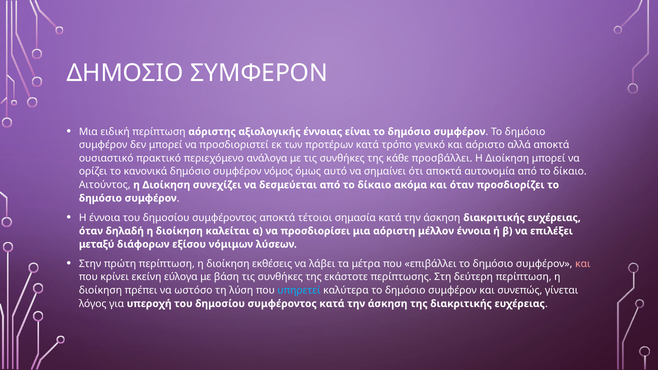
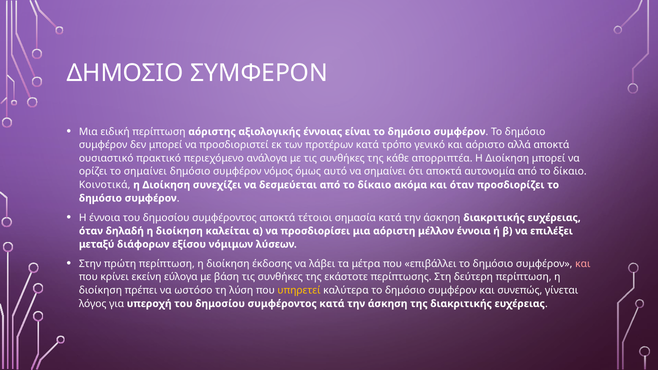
προσβάλλει: προσβάλλει -> απορριπτέα (442, 158)
το κανονικά: κανονικά -> σημαίνει (145, 172)
Αιτούντος: Αιτούντος -> Κοινοτικά (105, 185)
εκθέσεις: εκθέσεις -> έκδοσης (272, 264)
υπηρετεί colour: light blue -> yellow (299, 290)
